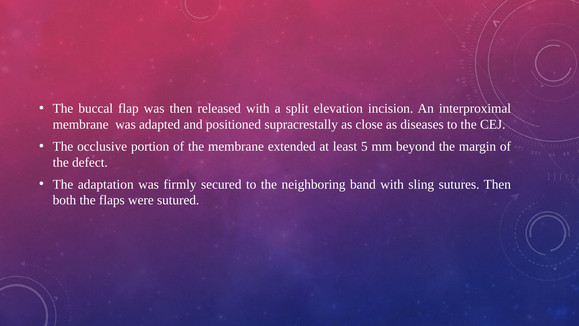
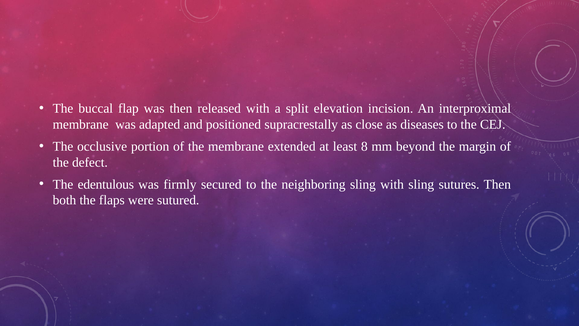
5: 5 -> 8 (364, 146)
adaptation: adaptation -> edentulous (106, 184)
neighboring band: band -> sling (363, 184)
